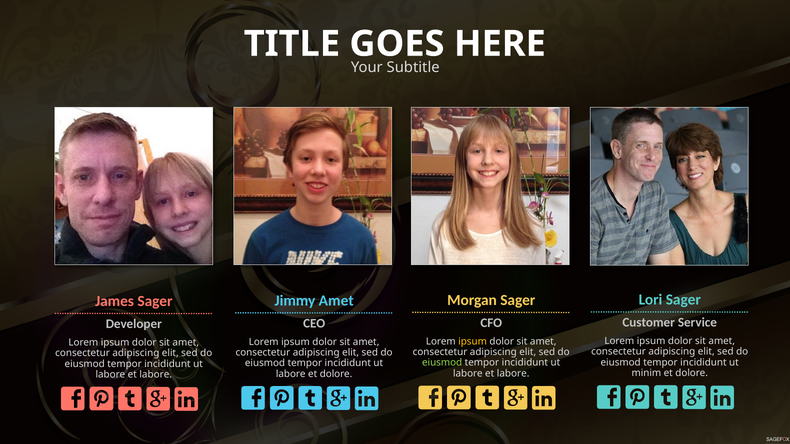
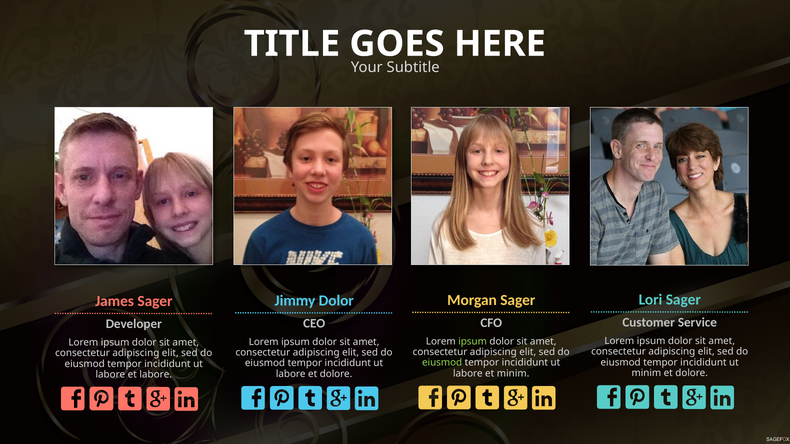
Jimmy Amet: Amet -> Dolor (336, 301)
ipsum colour: yellow -> light green (473, 342)
labore: labore -> minim (513, 374)
